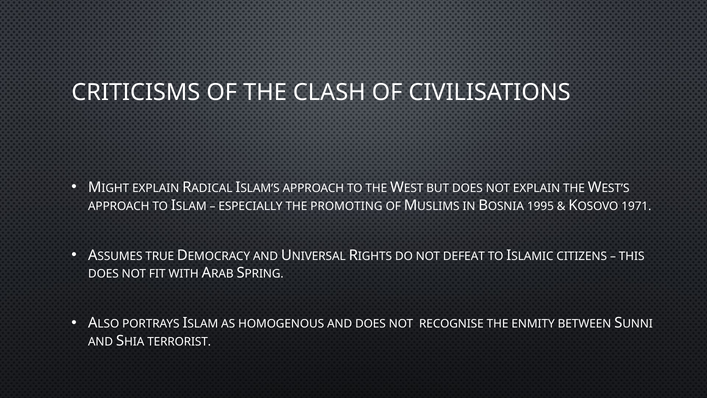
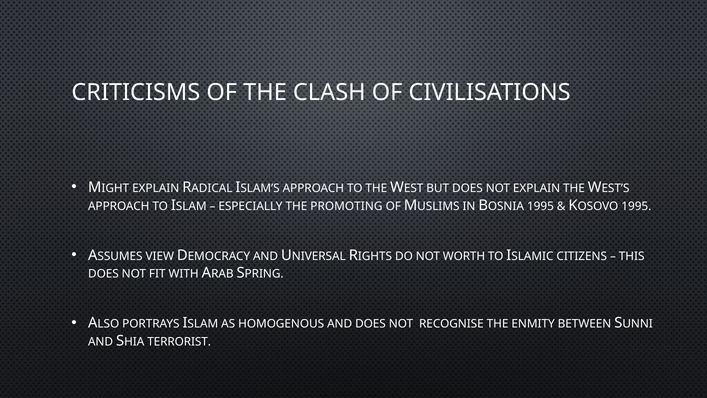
1971: 1971 -> 1995 (636, 206)
TRUE: TRUE -> VIEW (160, 256)
DEFEAT: DEFEAT -> WORTH (464, 256)
